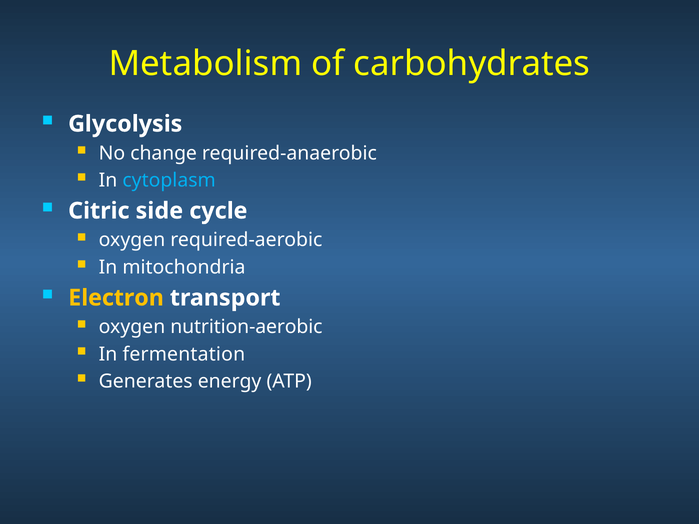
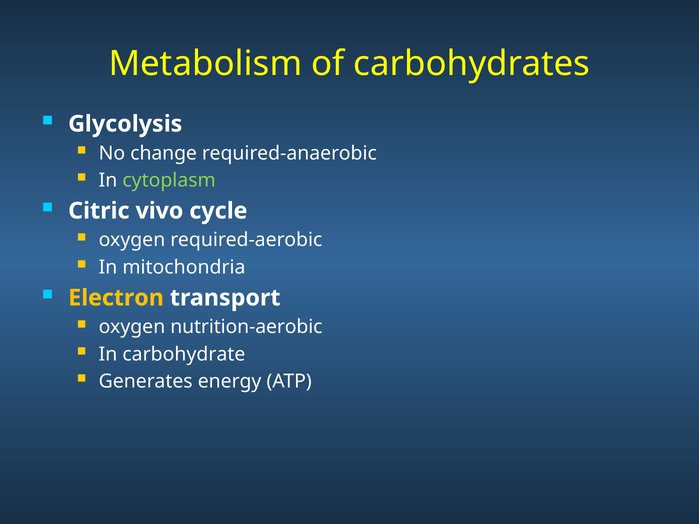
cytoplasm colour: light blue -> light green (169, 180)
side: side -> vivo (159, 211)
fermentation: fermentation -> carbohydrate (184, 354)
